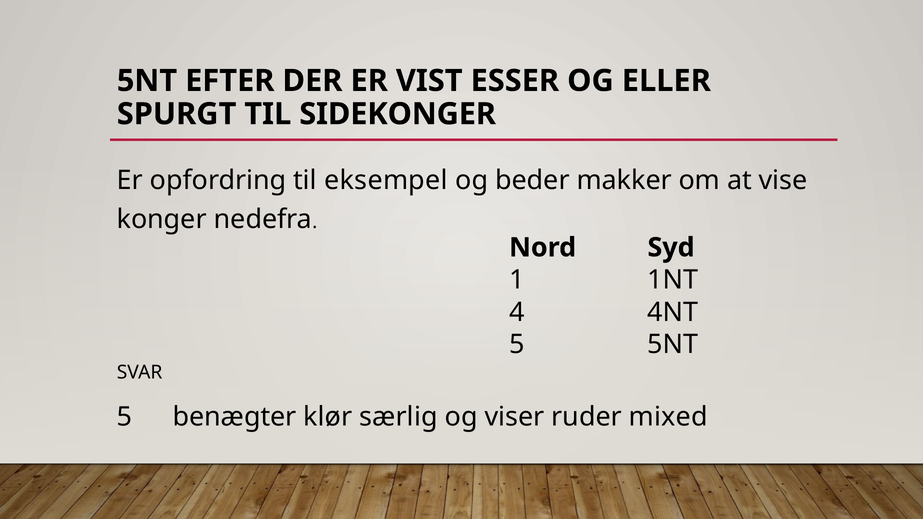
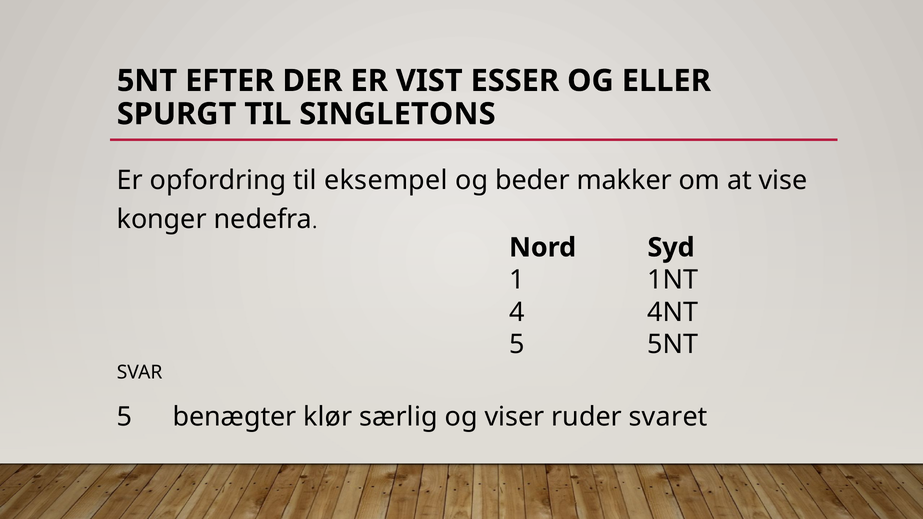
SIDEKONGER: SIDEKONGER -> SINGLETONS (397, 114)
mixed: mixed -> svaret (668, 417)
